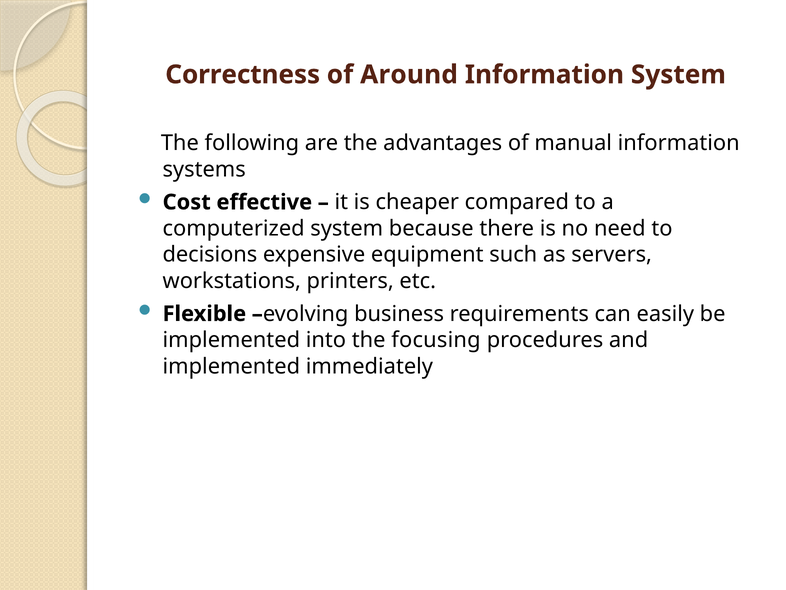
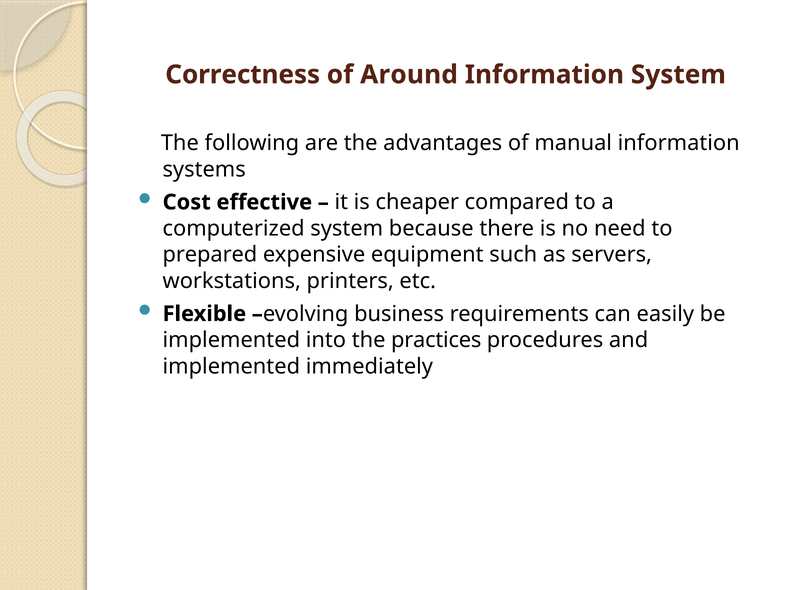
decisions: decisions -> prepared (210, 255)
focusing: focusing -> practices (436, 340)
